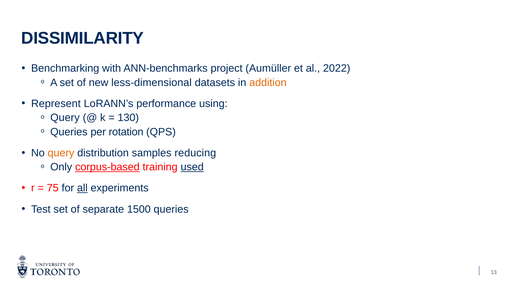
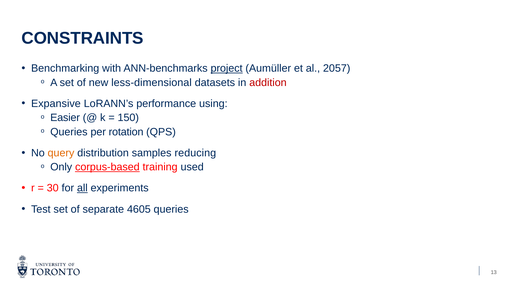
DISSIMILARITY: DISSIMILARITY -> CONSTRAINTS (83, 38)
project underline: none -> present (227, 68)
2022: 2022 -> 2057 (337, 68)
addition colour: orange -> red (268, 83)
Represent: Represent -> Expansive (56, 104)
Query: Query -> Easier (65, 118)
130: 130 -> 150 (128, 118)
used underline: present -> none (192, 167)
75: 75 -> 30 (53, 188)
1500: 1500 -> 4605 (139, 210)
